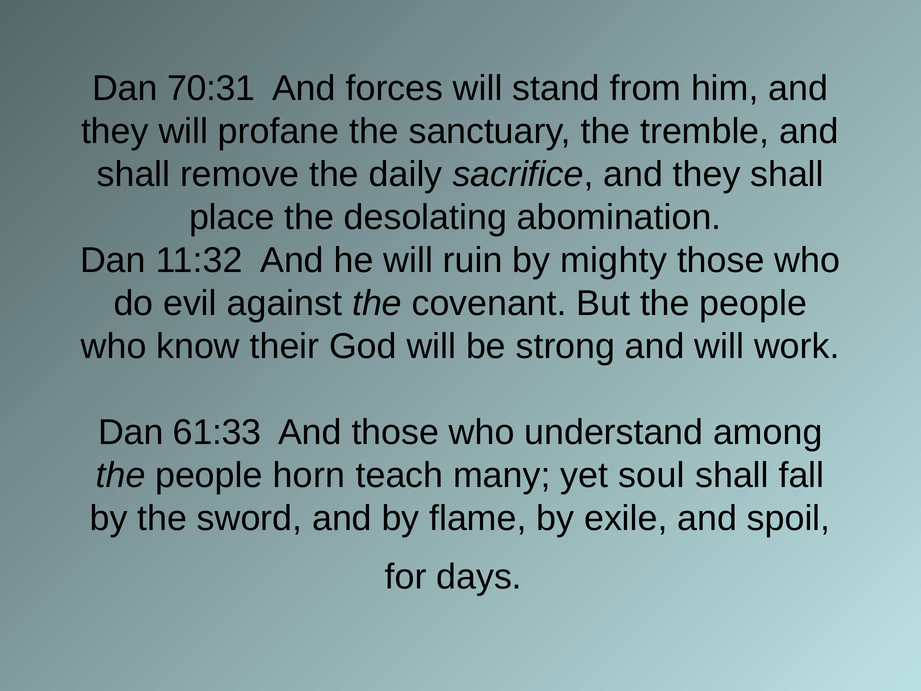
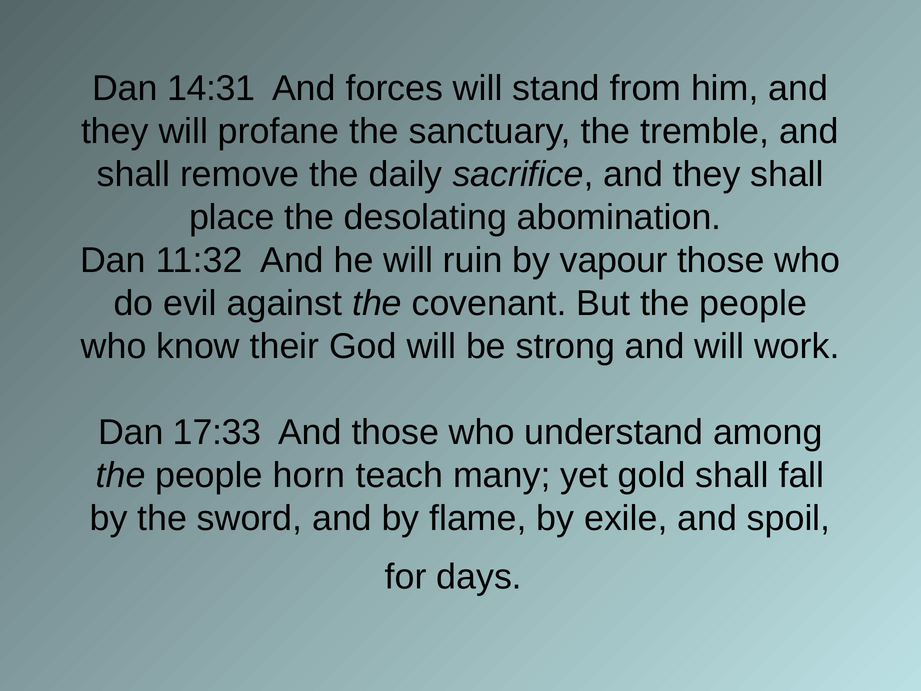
70:31: 70:31 -> 14:31 (211, 88)
mighty: mighty -> vapour (614, 260)
61:33: 61:33 -> 17:33 (217, 432)
soul: soul -> gold (652, 475)
